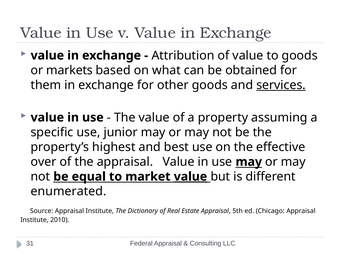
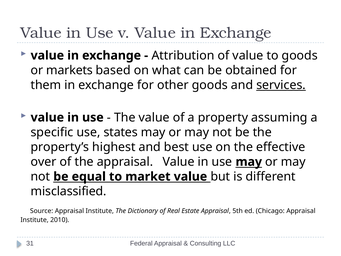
junior: junior -> states (121, 132)
value underline: present -> none (190, 176)
enumerated: enumerated -> misclassified (69, 191)
